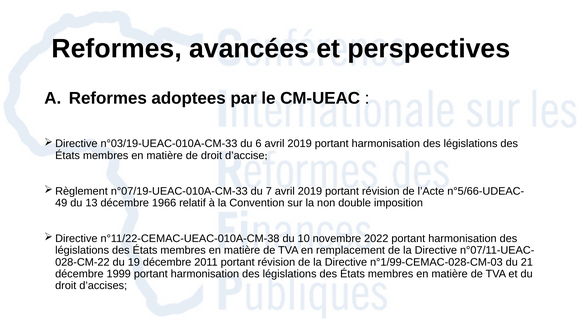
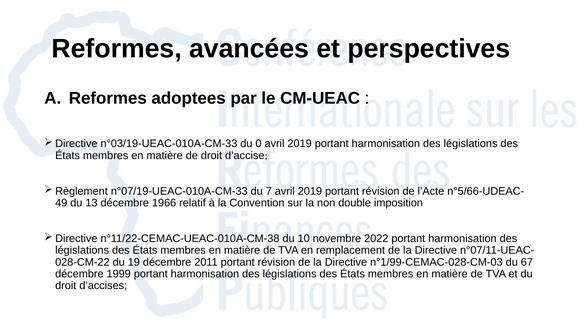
6: 6 -> 0 (259, 144)
21: 21 -> 67 (527, 262)
